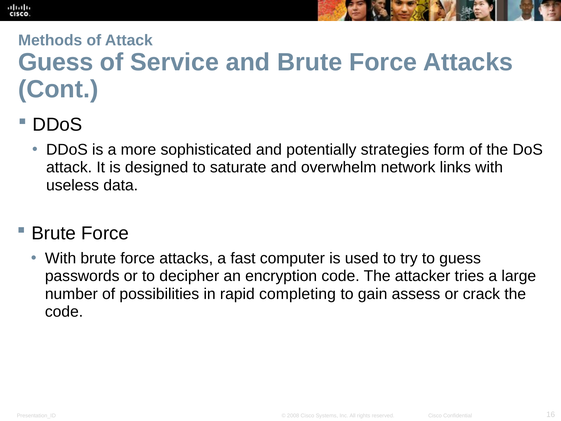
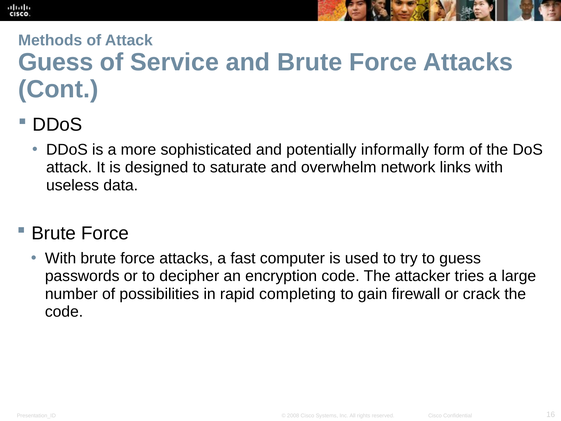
strategies: strategies -> informally (395, 150)
assess: assess -> firewall (416, 294)
